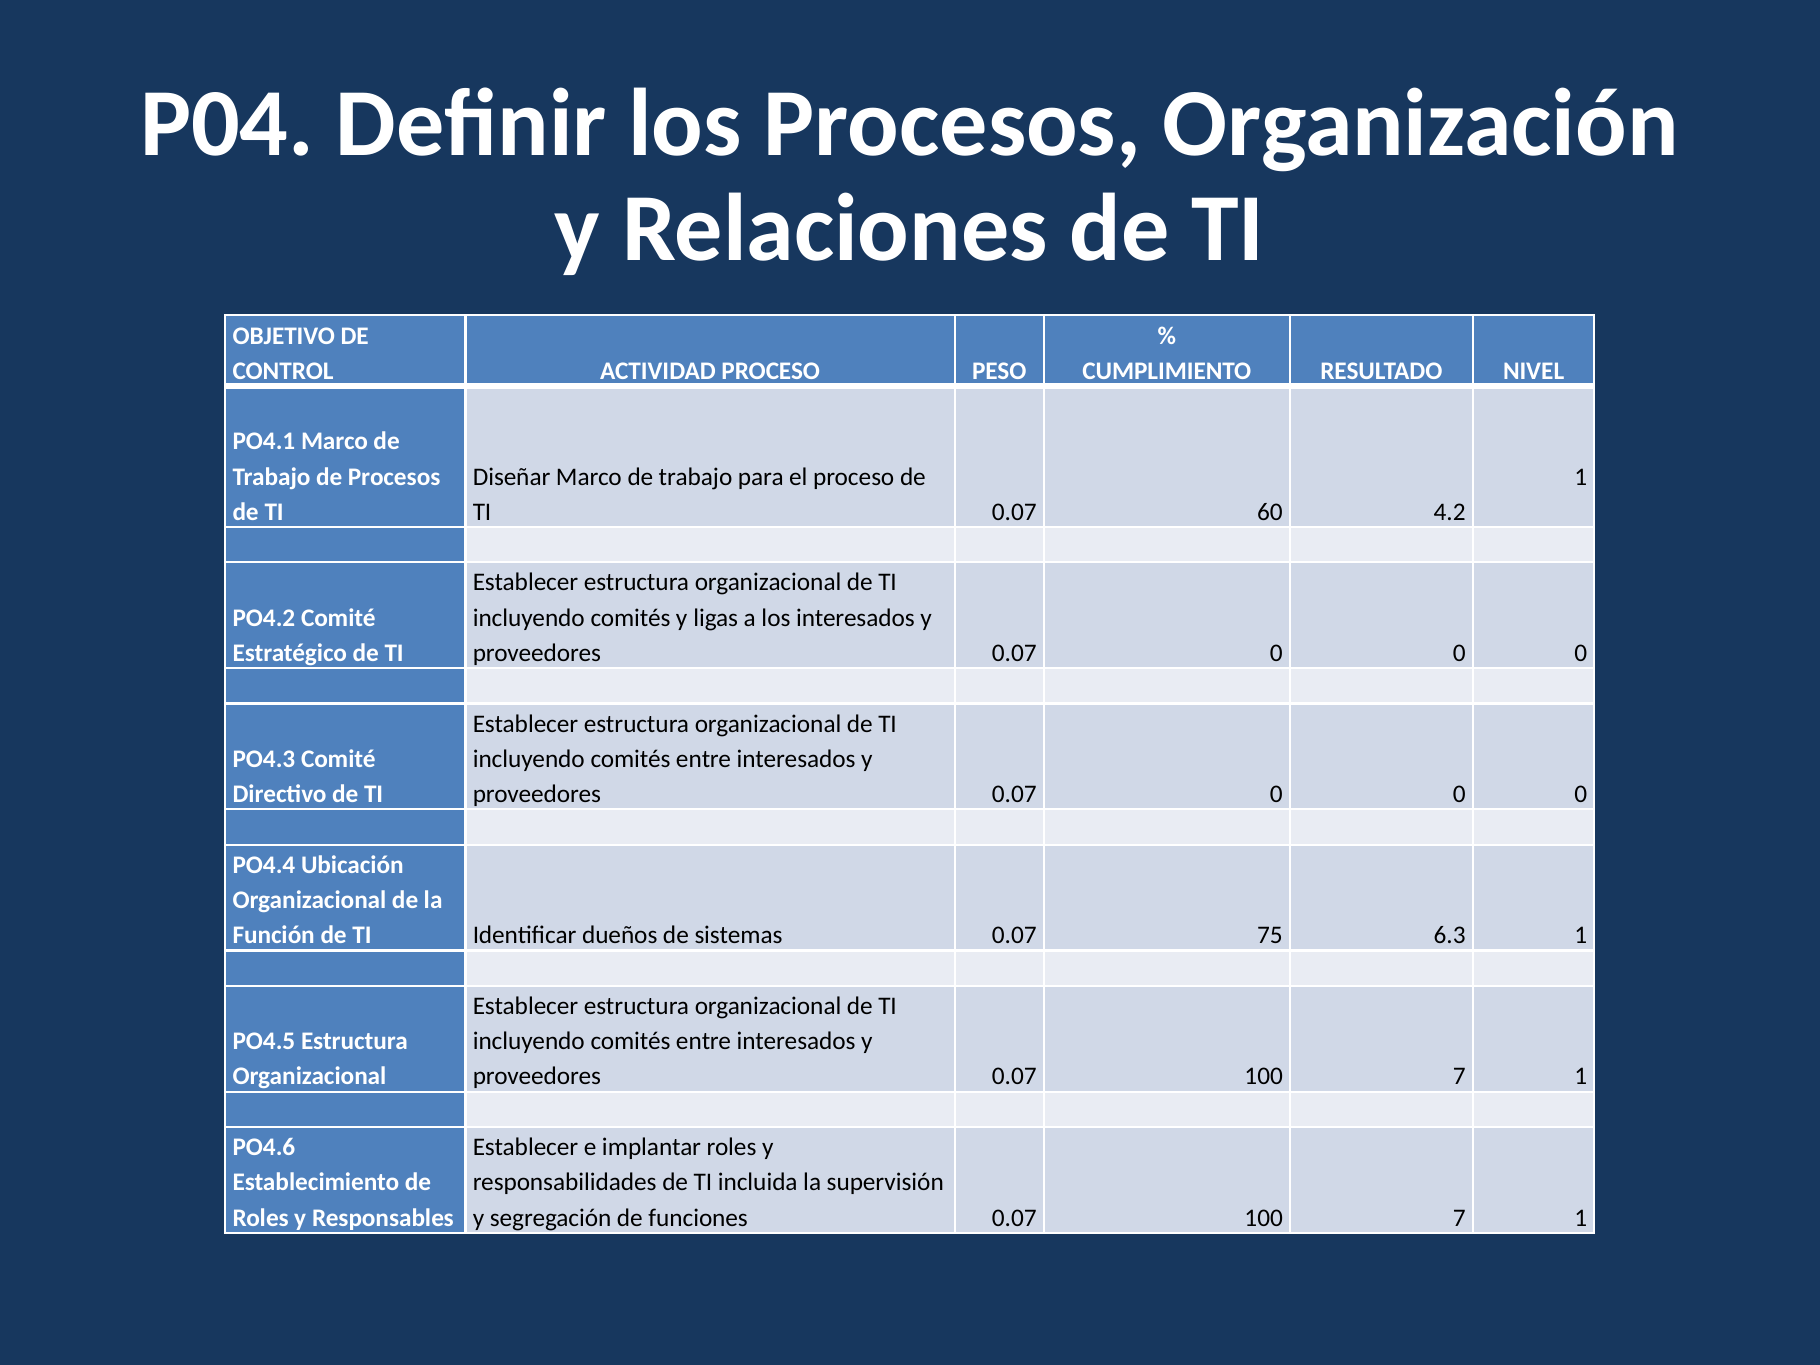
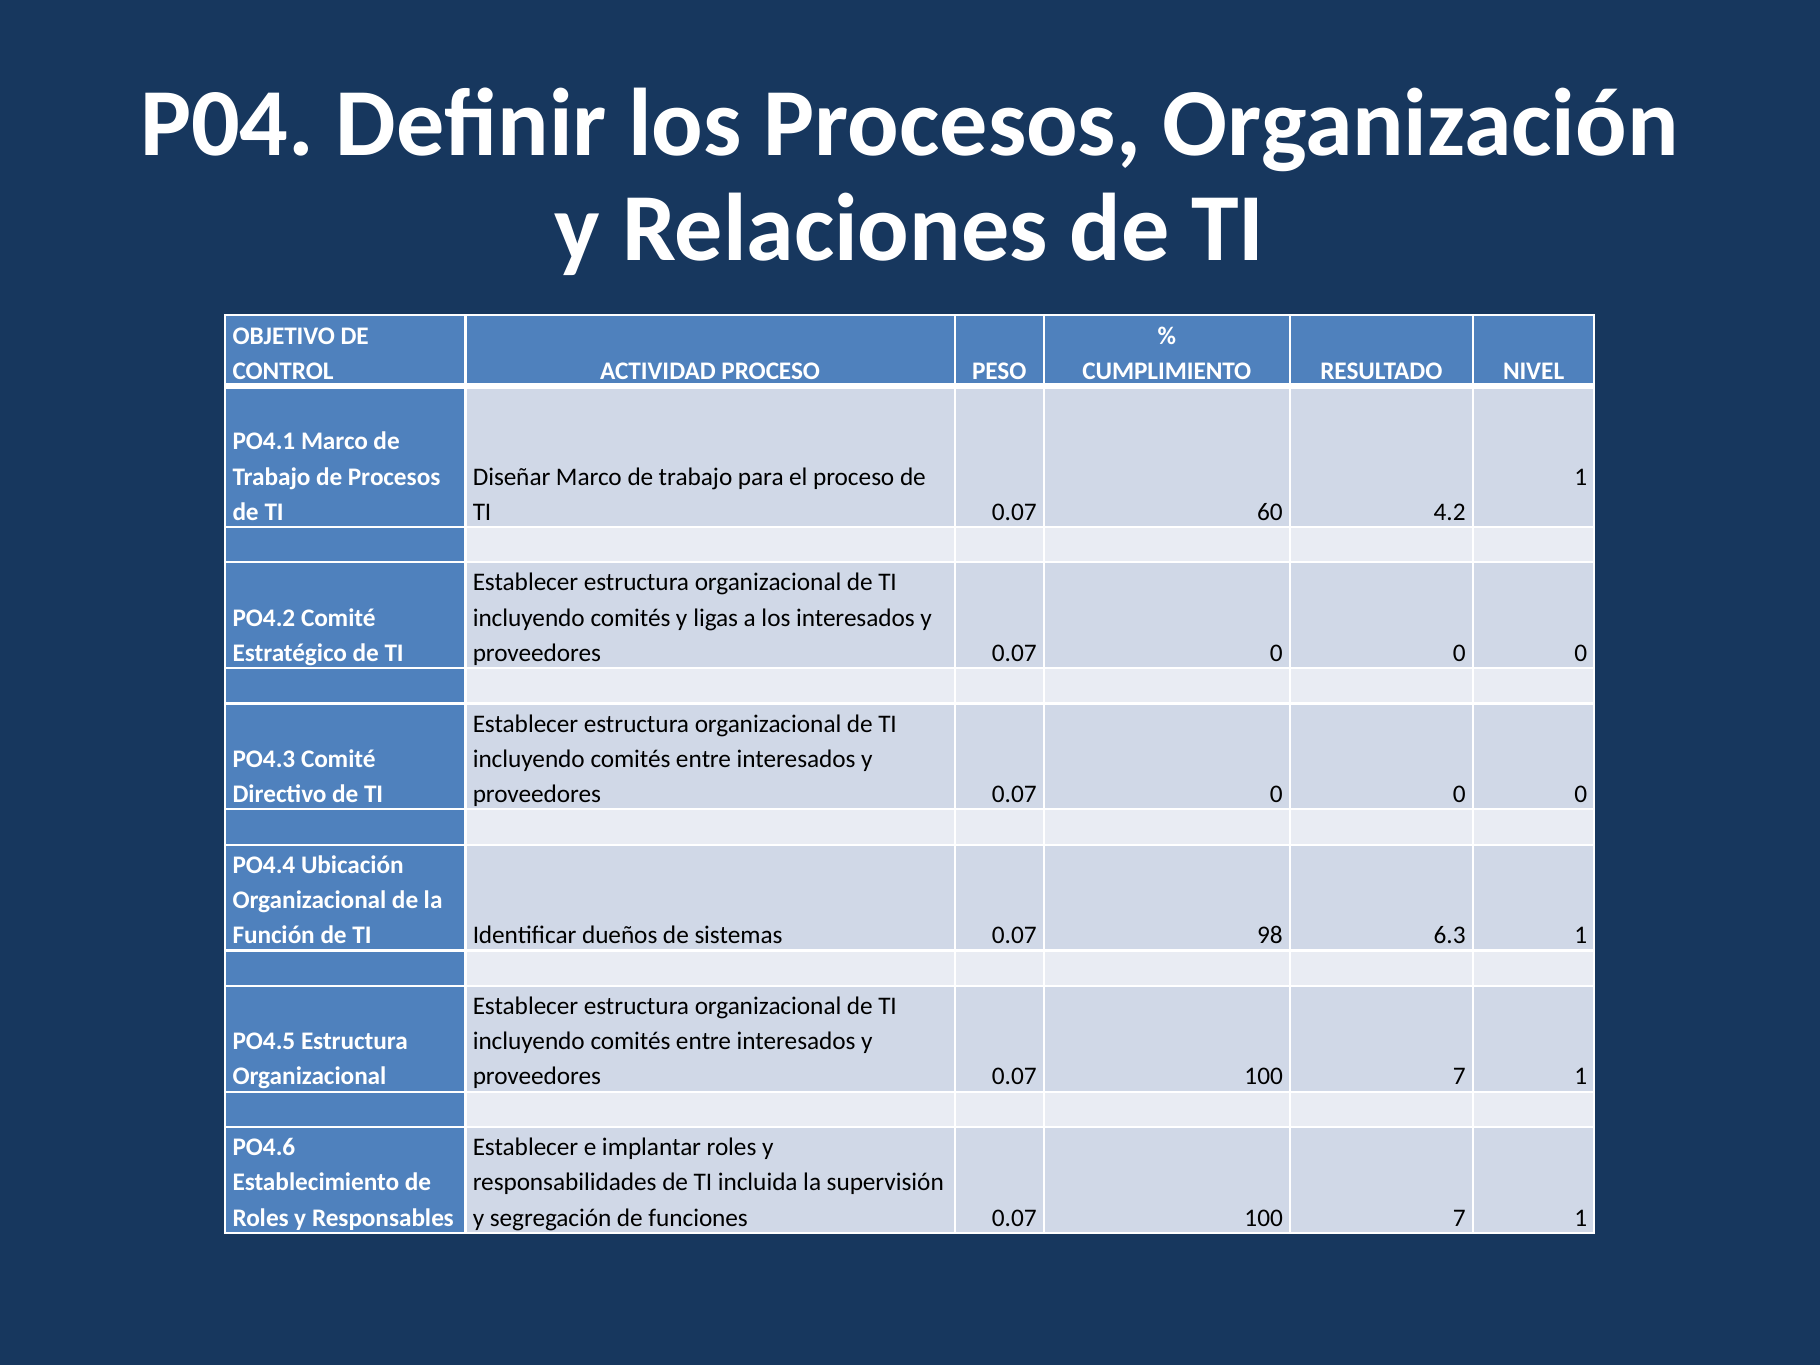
75: 75 -> 98 (1270, 935)
